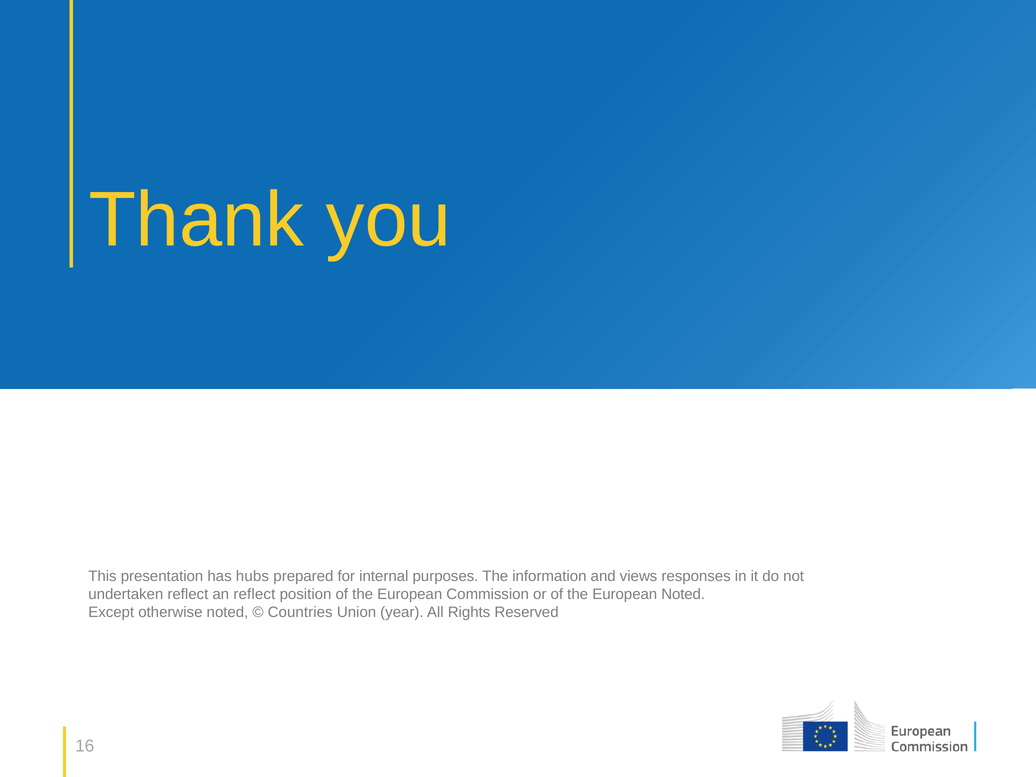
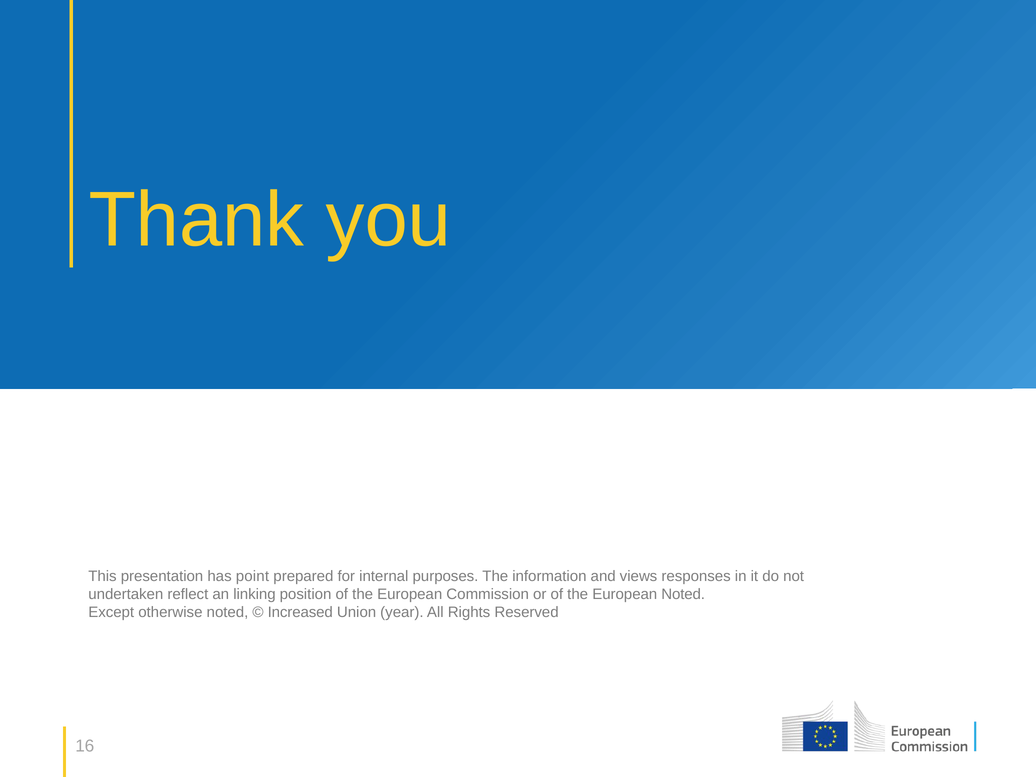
hubs: hubs -> point (252, 576)
an reflect: reflect -> linking (254, 594)
Countries: Countries -> Increased (300, 613)
